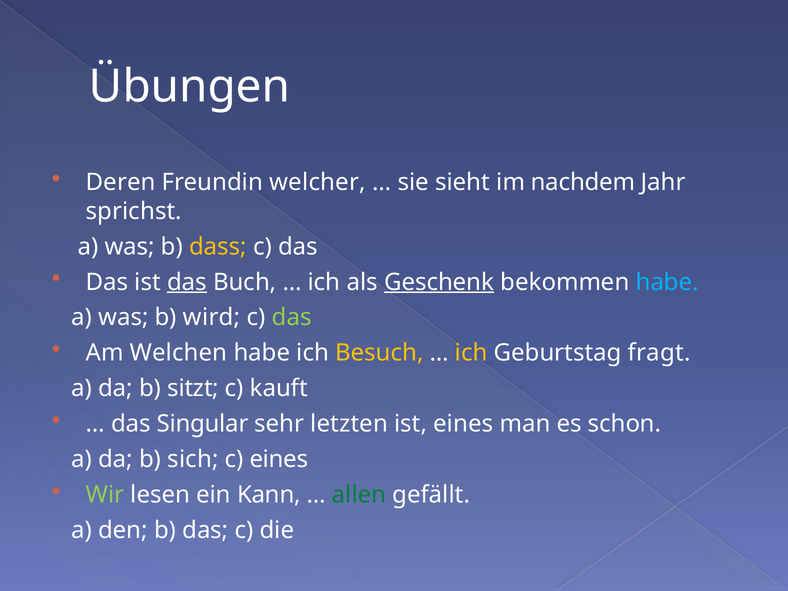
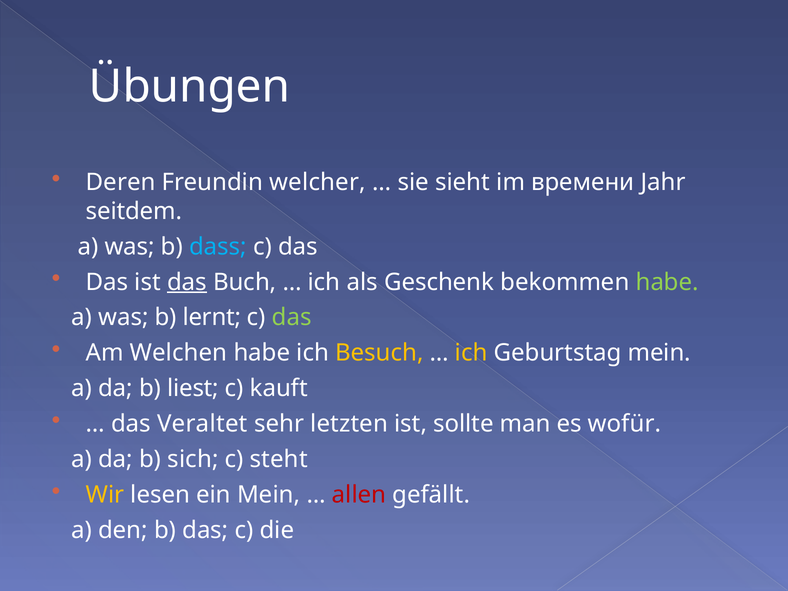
nachdem: nachdem -> времени (583, 182)
sprichst: sprichst -> seitdem (134, 211)
dass colour: yellow -> light blue (218, 247)
Geschenk underline: present -> none (439, 282)
habe colour: light blue -> light green (667, 282)
wird: wird -> lernt (212, 318)
Geburtstag fragt: fragt -> mein (659, 353)
sitzt: sitzt -> liest (193, 388)
Singular: Singular -> Veraltet (202, 424)
ist eines: eines -> sollte (463, 424)
schon: schon -> wofür (625, 424)
c eines: eines -> steht (279, 459)
Wir colour: light green -> yellow (105, 495)
ein Kann: Kann -> Mein (269, 495)
allen colour: green -> red (359, 495)
